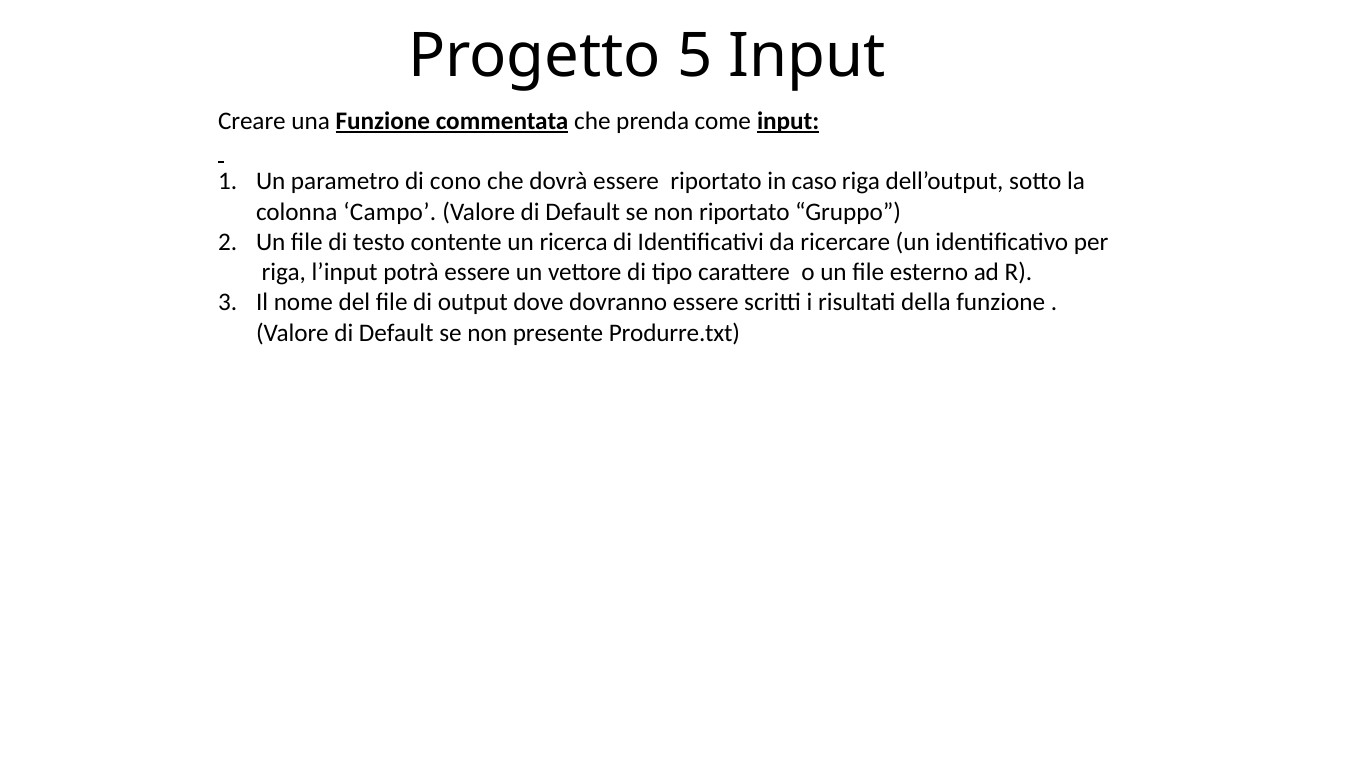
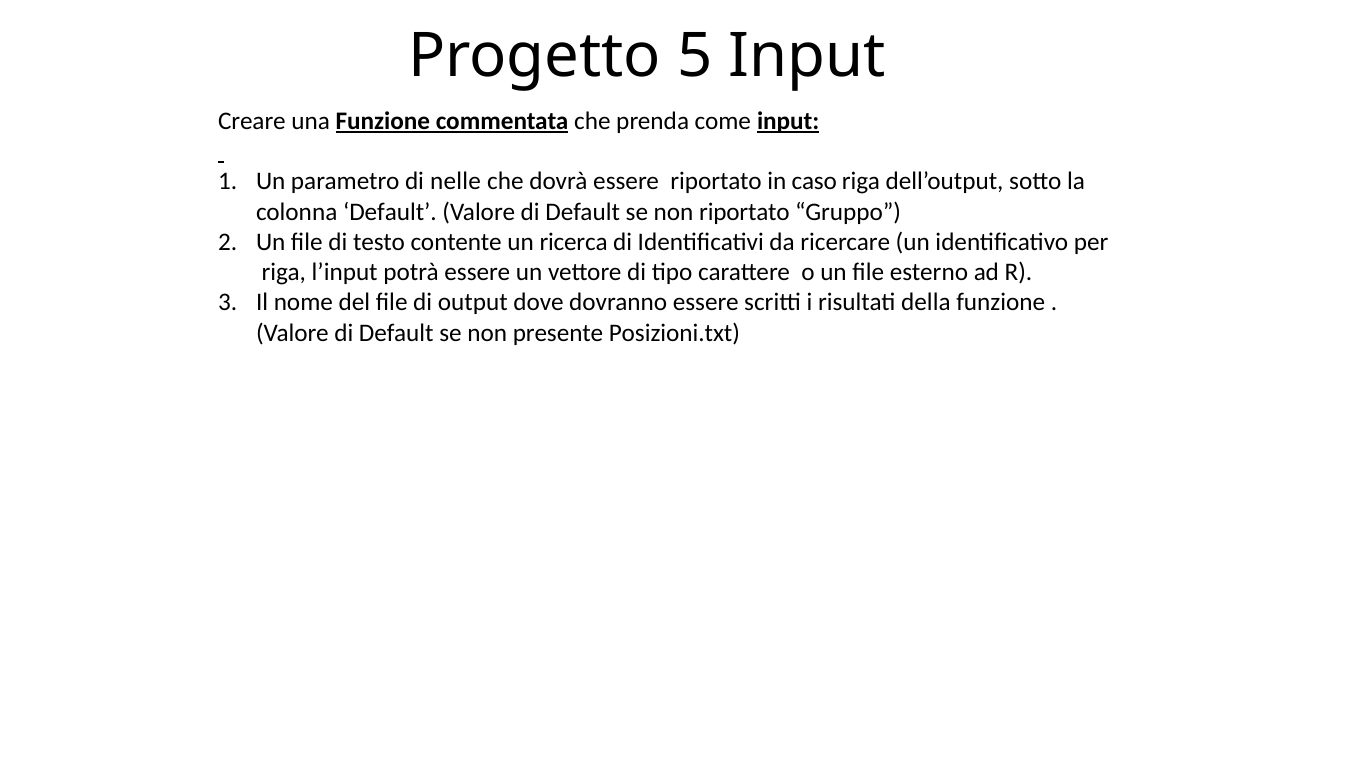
cono: cono -> nelle (455, 181)
colonna Campo: Campo -> Default (390, 212)
Produrre.txt: Produrre.txt -> Posizioni.txt (674, 333)
